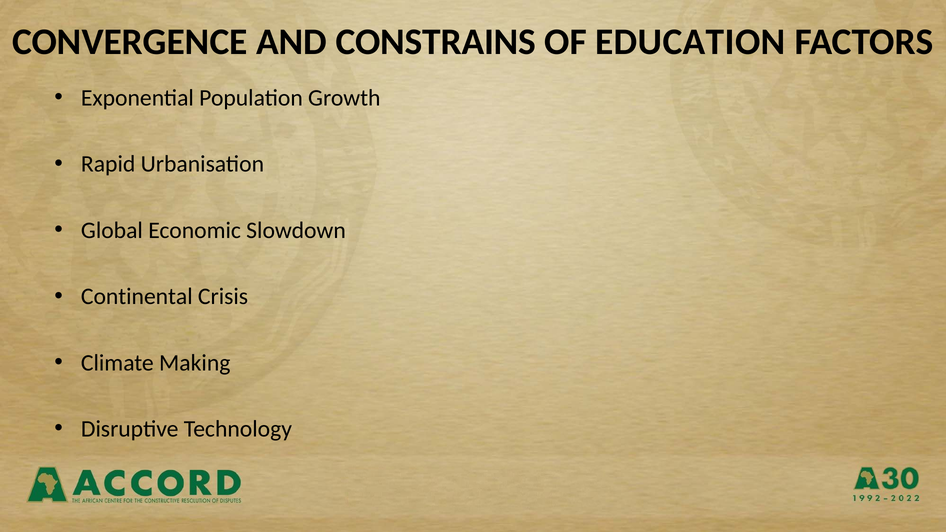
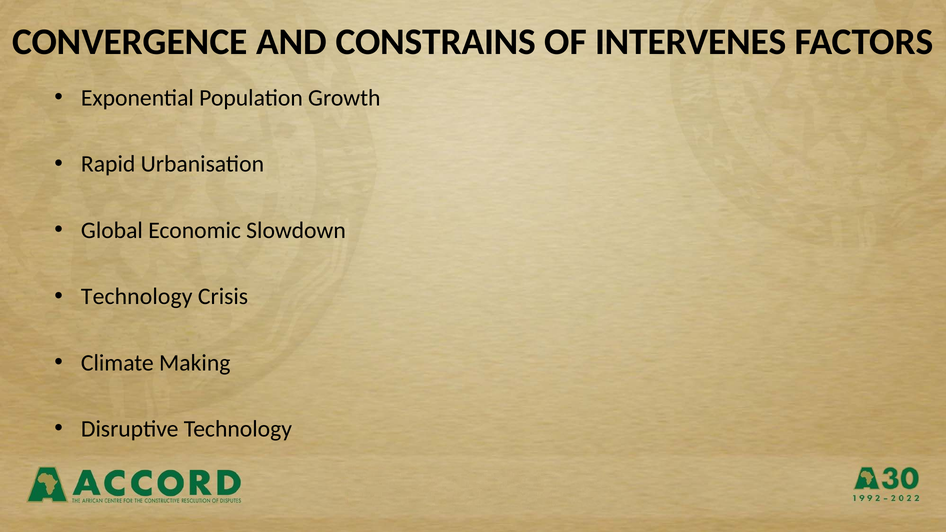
EDUCATION: EDUCATION -> INTERVENES (691, 42)
Continental: Continental -> Technology (137, 297)
